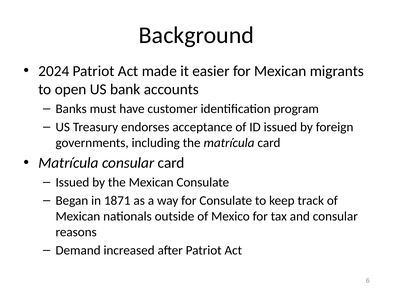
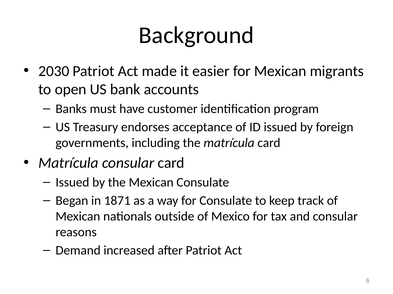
2024: 2024 -> 2030 (54, 71)
